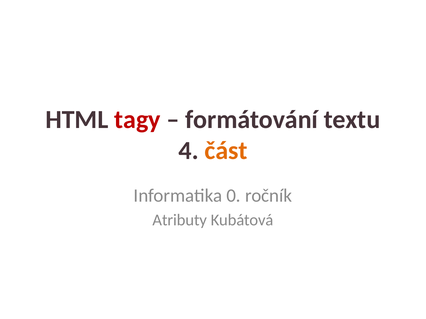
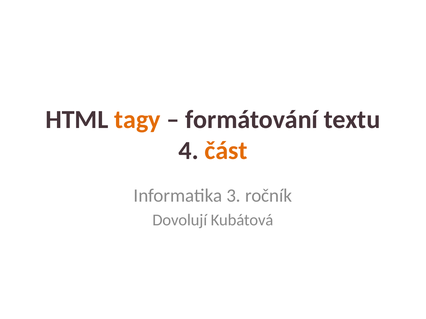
tagy colour: red -> orange (137, 120)
0: 0 -> 3 (234, 196)
Atributy: Atributy -> Dovolují (180, 220)
